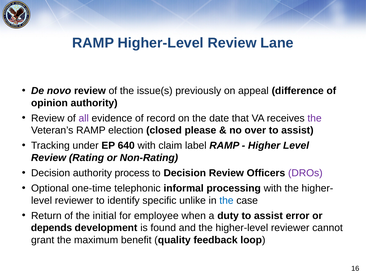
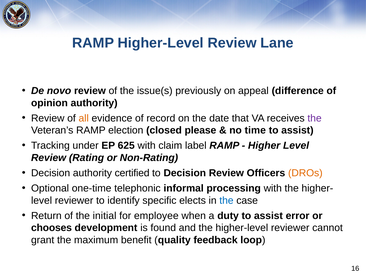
all colour: purple -> orange (84, 118)
over: over -> time (255, 131)
640: 640 -> 625 (126, 146)
process: process -> certified (132, 173)
DROs colour: purple -> orange (305, 173)
unlike: unlike -> elects (193, 201)
depends: depends -> chooses (51, 228)
